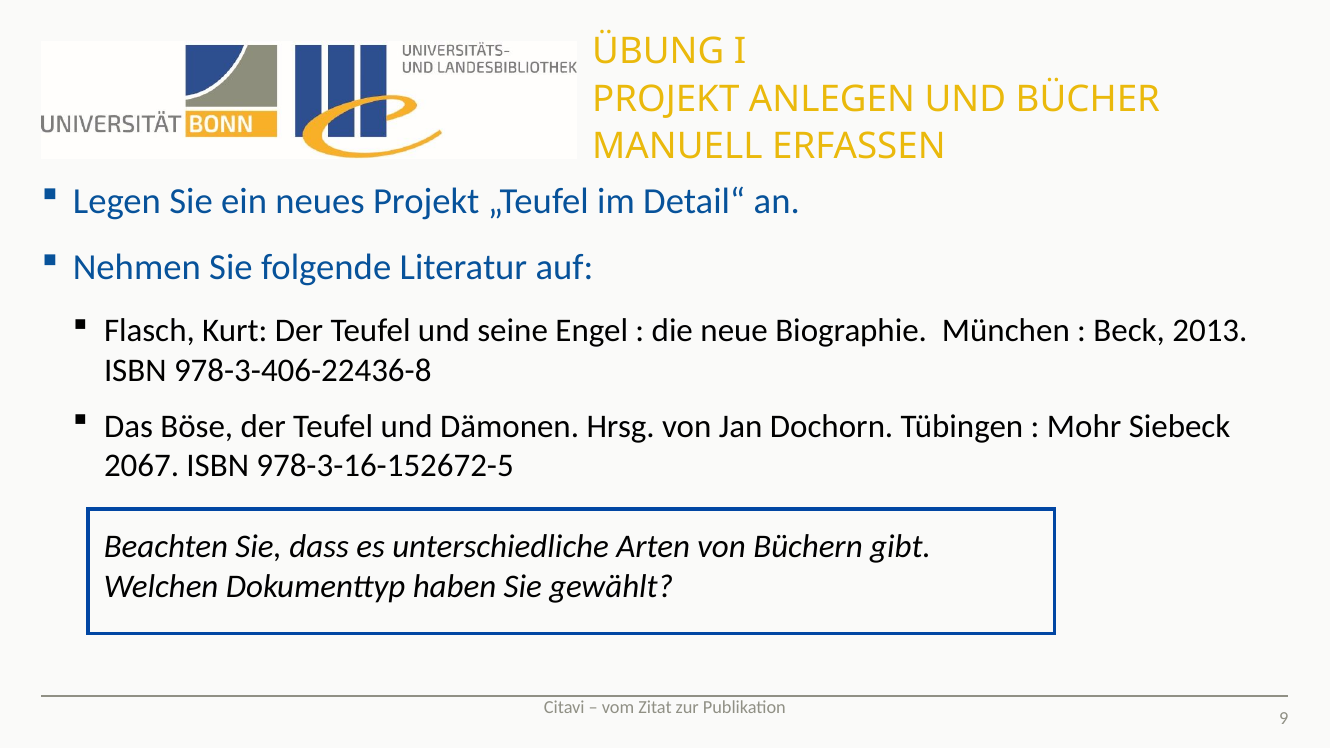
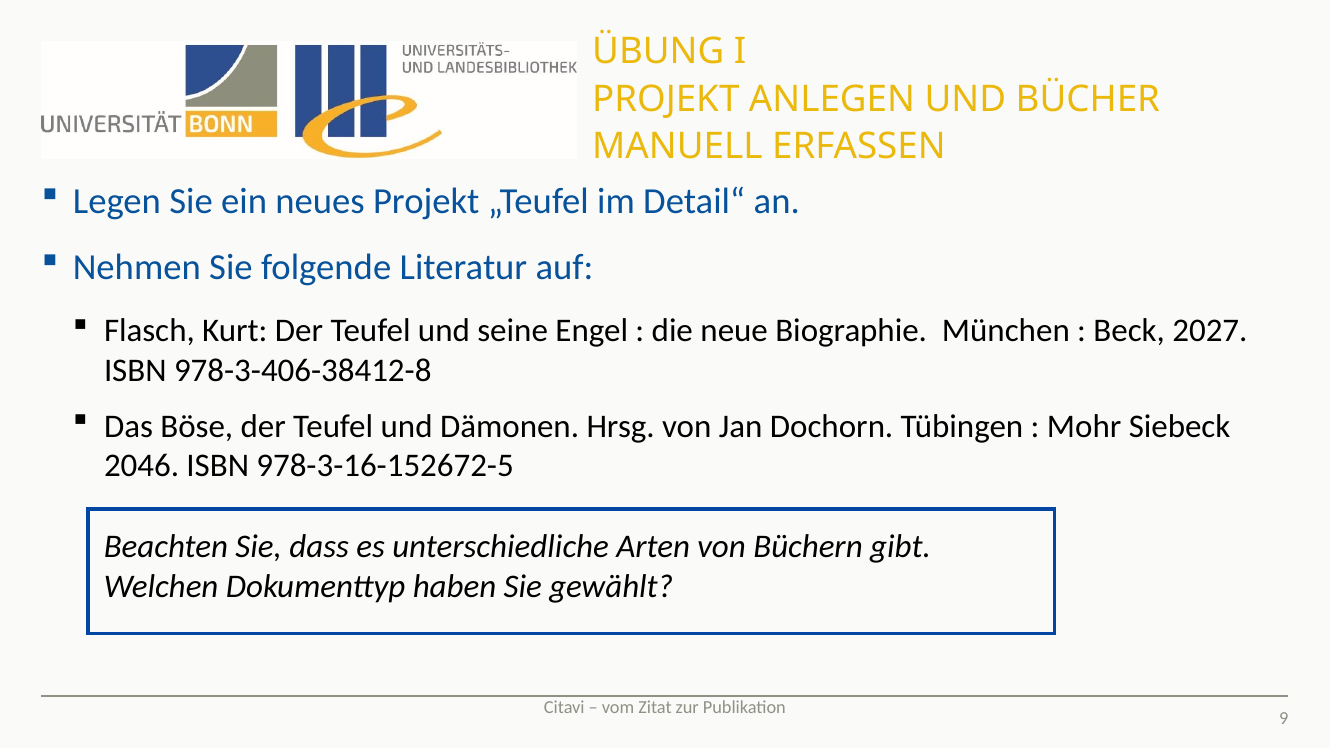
2013: 2013 -> 2027 (1210, 331)
978-3-406-22436-8: 978-3-406-22436-8 -> 978-3-406-38412-8 (303, 370)
2067: 2067 -> 2046 (142, 466)
